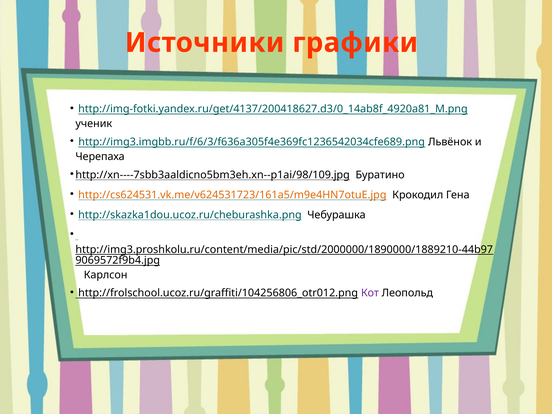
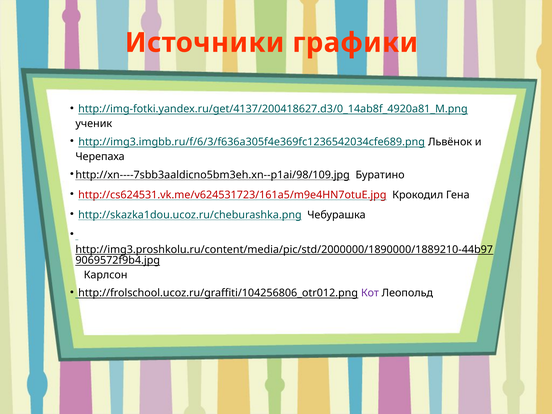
http://cs624531.vk.me/v624531723/161a5/m9e4HN7otuE.jpg colour: orange -> red (232, 195)
